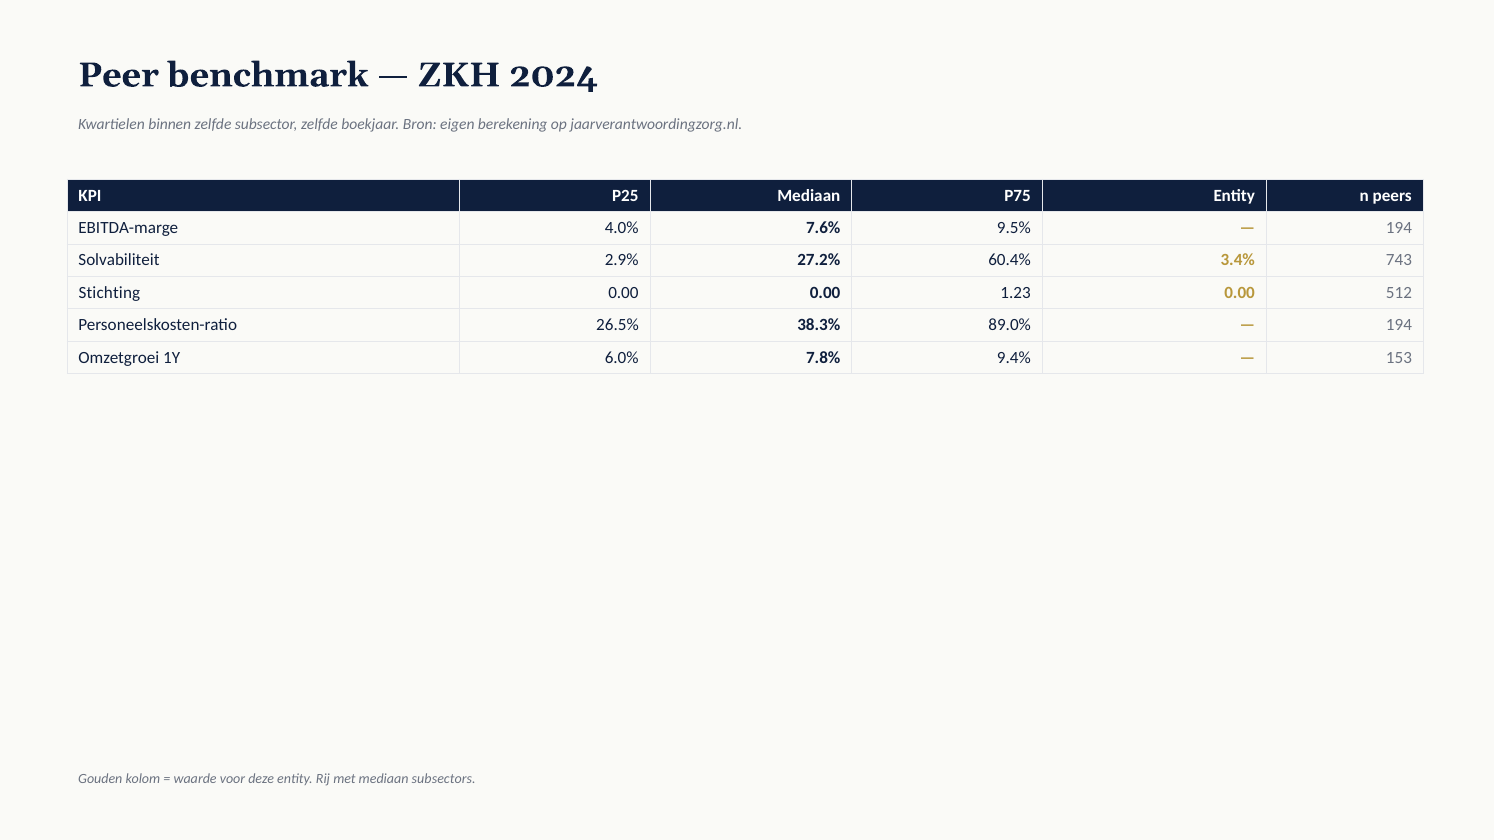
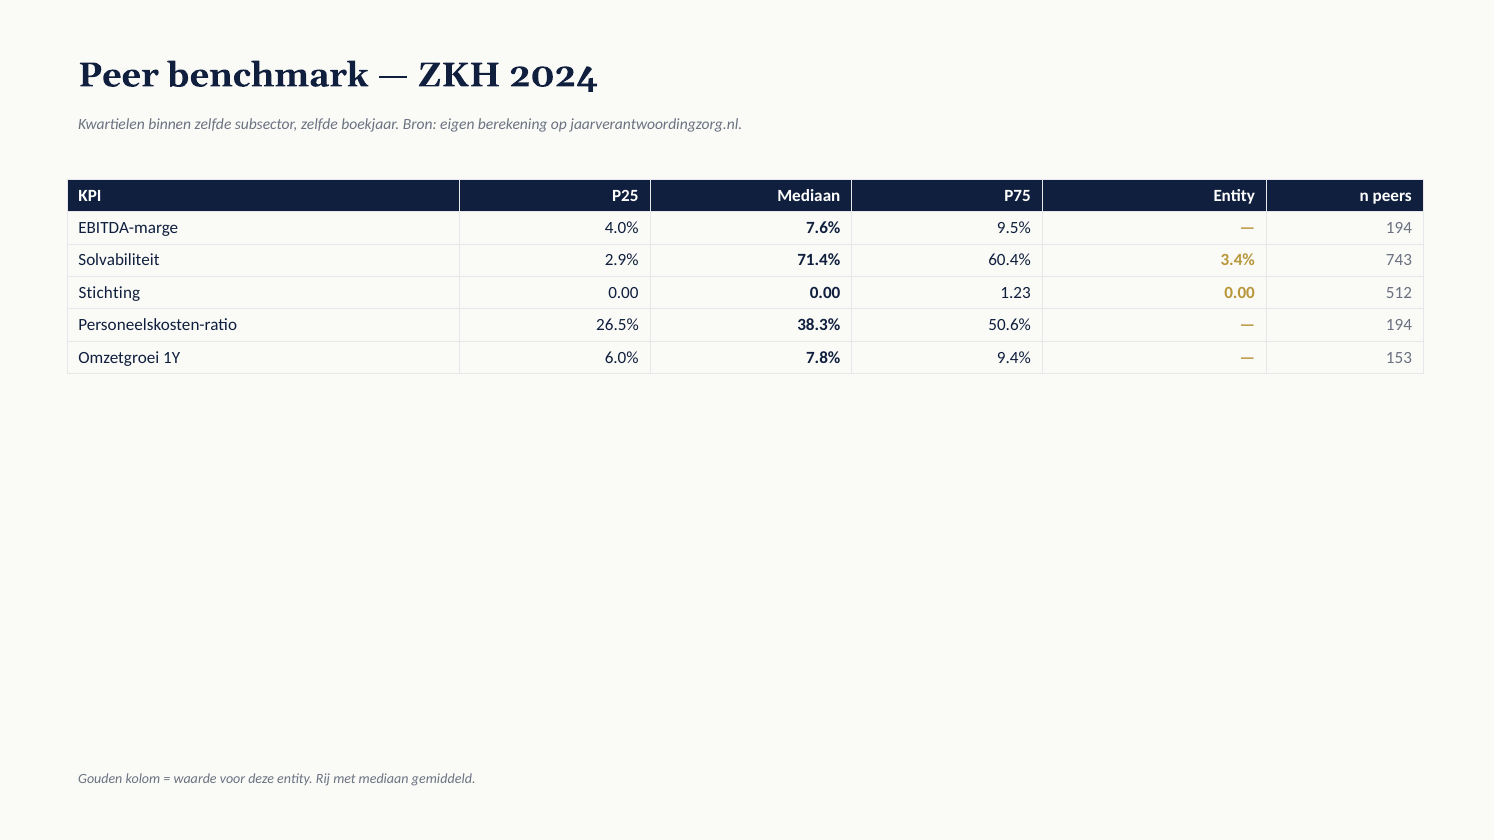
27.2%: 27.2% -> 71.4% (819, 260)
89.0%: 89.0% -> 50.6% (1010, 325)
subsectors: subsectors -> gemiddeld (444, 780)
